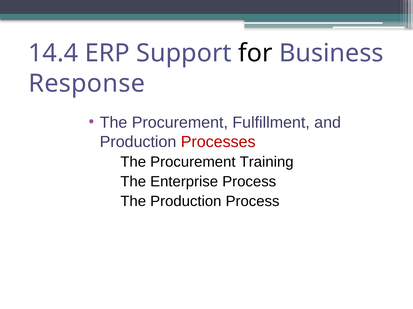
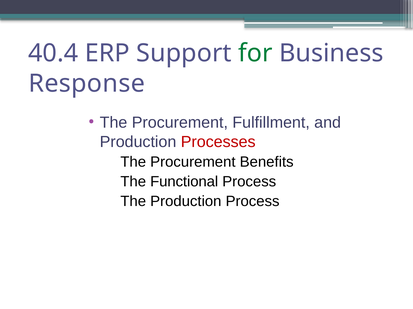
14.4: 14.4 -> 40.4 (53, 53)
for colour: black -> green (255, 53)
Training: Training -> Benefits (267, 162)
Enterprise: Enterprise -> Functional (184, 182)
